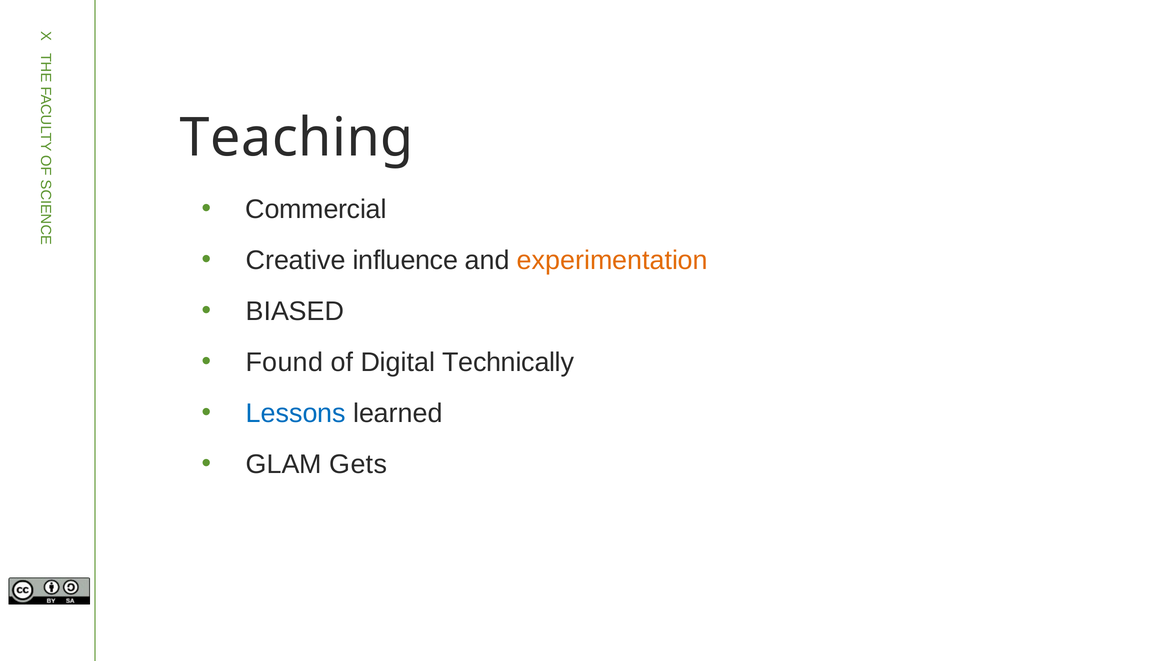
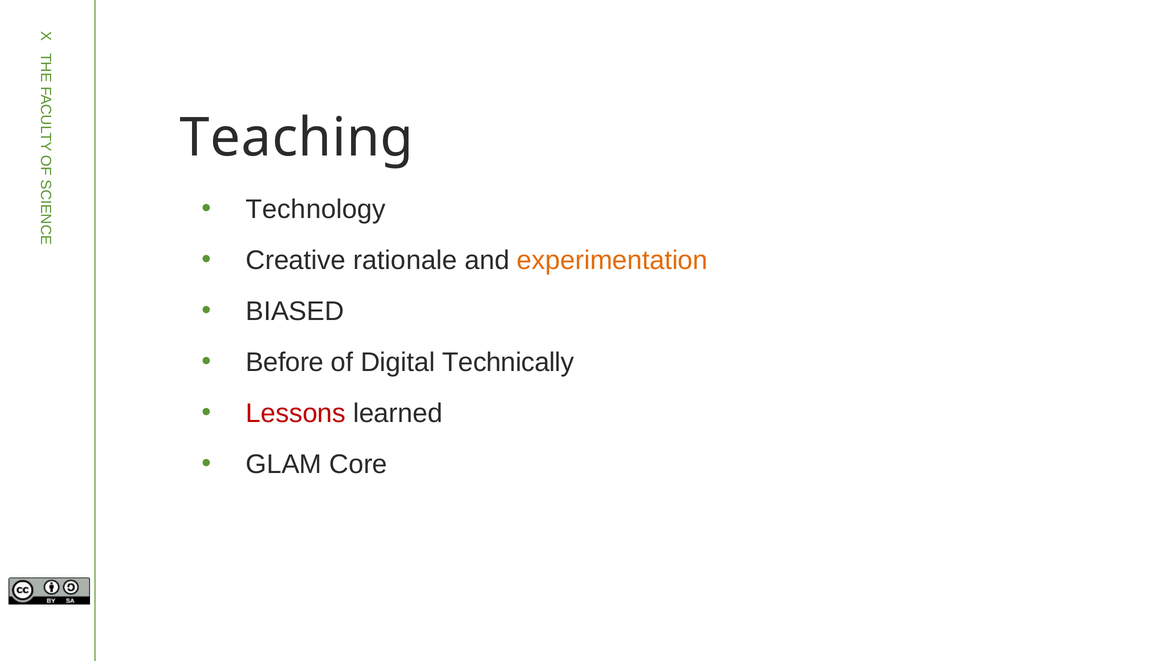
Commercial: Commercial -> Technology (316, 209)
influence: influence -> rationale (405, 260)
Found: Found -> Before (285, 362)
Lessons colour: blue -> red (296, 413)
Gets: Gets -> Core (358, 464)
